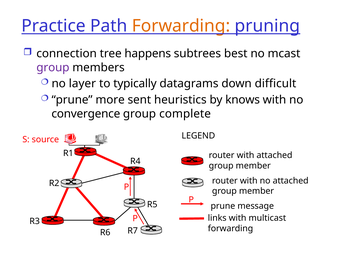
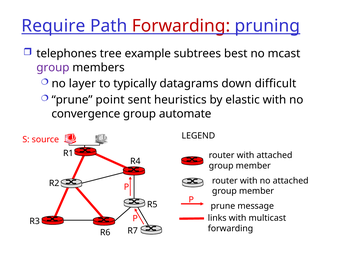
Practice: Practice -> Require (53, 26)
Forwarding colour: orange -> red (181, 26)
connection: connection -> telephones (67, 54)
happens: happens -> example (148, 54)
more: more -> point (110, 100)
knows: knows -> elastic (243, 100)
complete: complete -> automate (185, 114)
